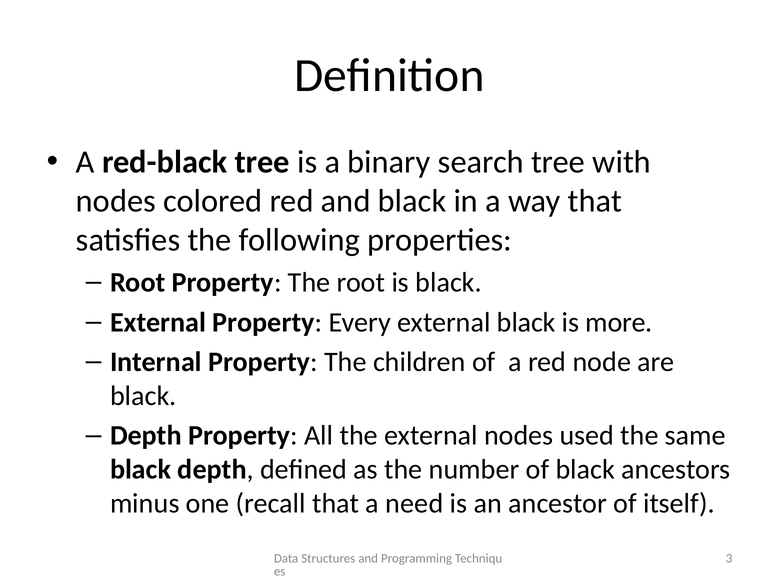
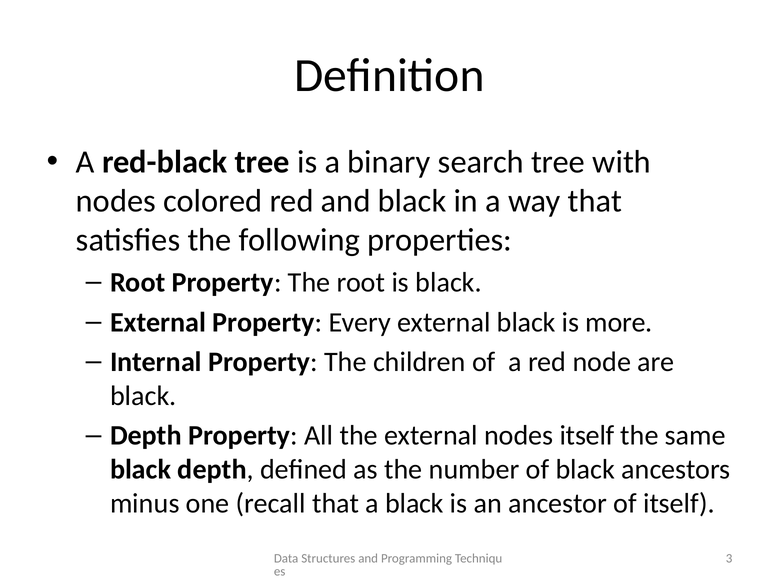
nodes used: used -> itself (587, 435)
a need: need -> black (414, 503)
